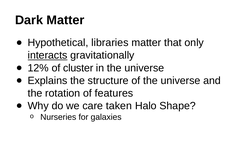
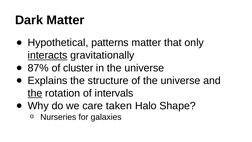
libraries: libraries -> patterns (110, 43)
12%: 12% -> 87% (38, 68)
the underline: none -> present (35, 93)
features: features -> intervals (114, 93)
